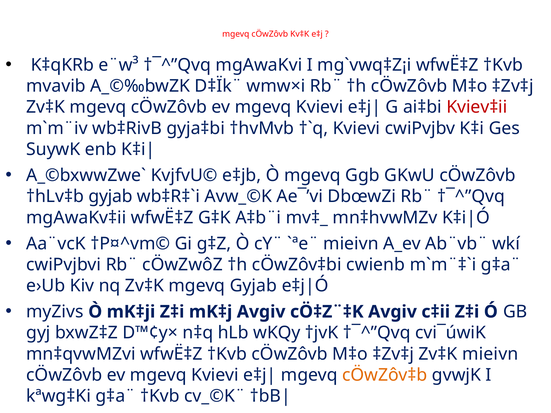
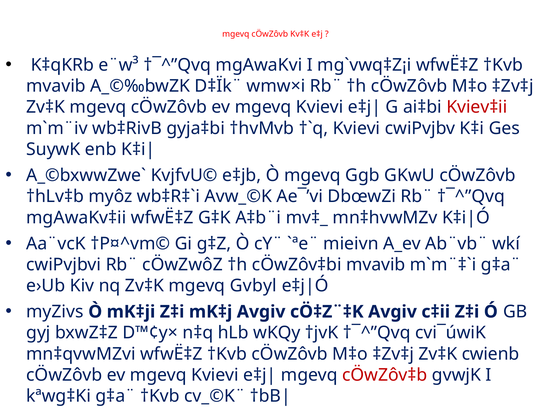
†hLv‡b gyjab: gyjab -> myôz (111, 197)
cÖwZôv‡bi cwienb: cwienb -> mvavib (376, 265)
mgevq Gyjab: Gyjab -> Gvbyl (253, 286)
Zv‡K mieivn: mieivn -> cwienb (490, 354)
cÖwZôv‡b colour: orange -> red (385, 375)
